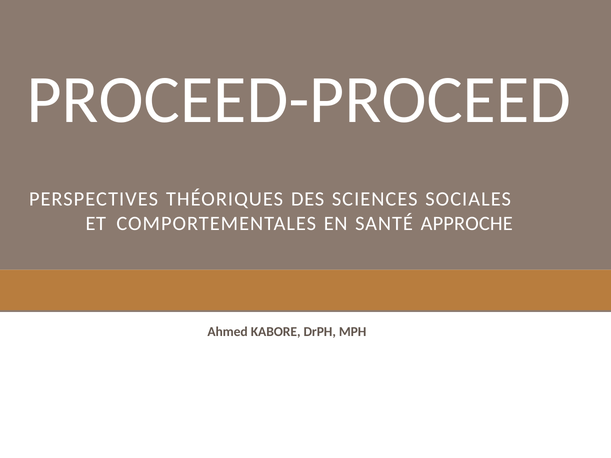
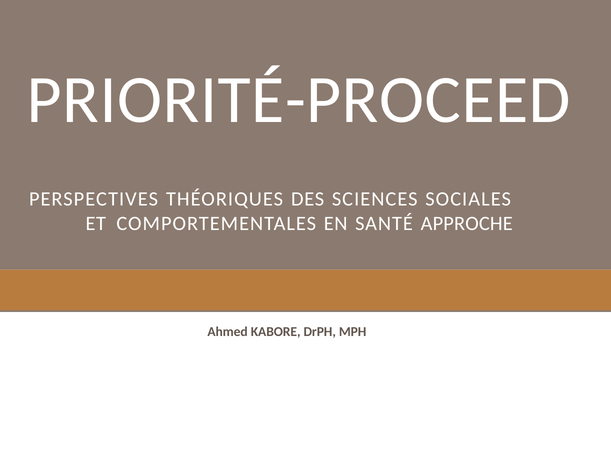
PROCEED-PROCEED: PROCEED-PROCEED -> PRIORITÉ-PROCEED (299, 100)
